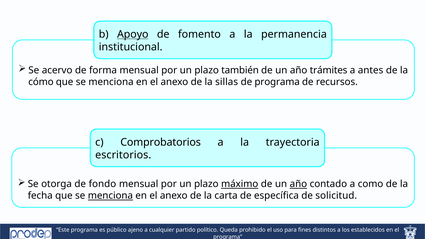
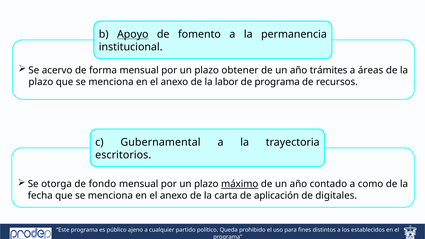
también: también -> obtener (240, 70)
antes: antes -> áreas (371, 70)
cómo: cómo -> plazo (41, 82)
sillas: sillas -> labor (227, 82)
Comprobatorios: Comprobatorios -> Gubernamental (160, 142)
año underline: present -> none (298, 184)
menciona underline: present -> none (110, 196)
específica: específica -> aplicación (276, 196)
solicitud: solicitud -> digitales (336, 196)
